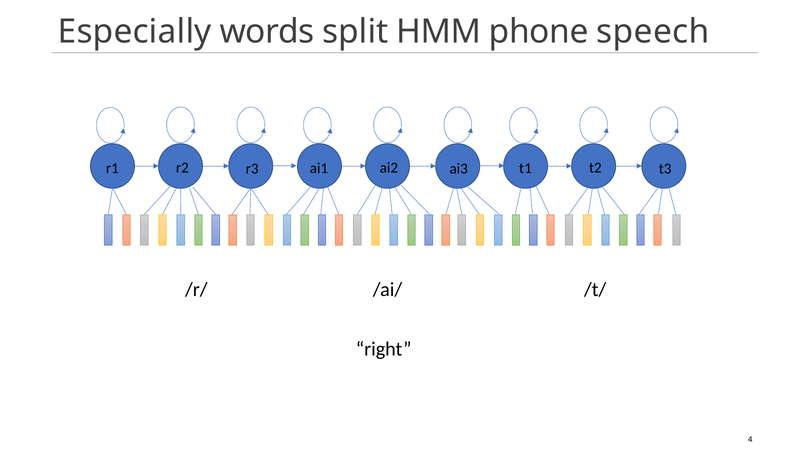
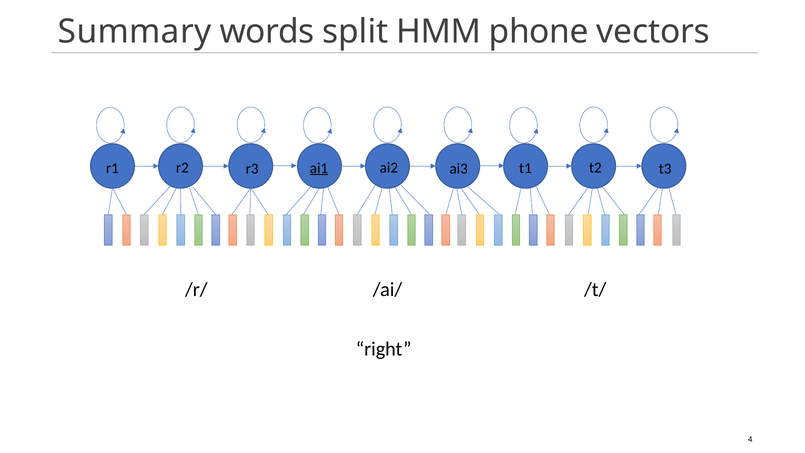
Especially: Especially -> Summary (135, 32)
speech: speech -> vectors (653, 32)
ai1 underline: none -> present (319, 168)
